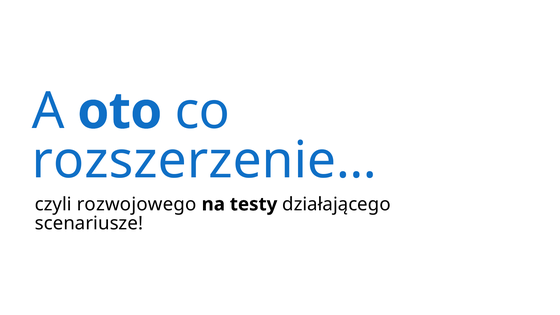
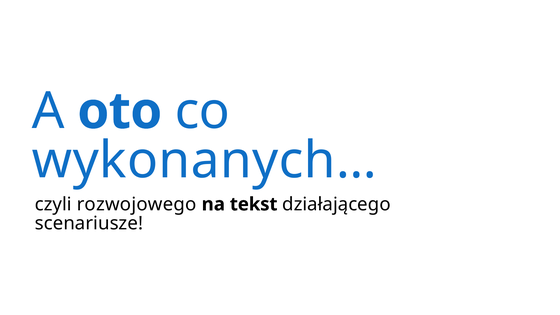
rozszerzenie…: rozszerzenie… -> wykonanych… (204, 160)
testy: testy -> tekst (254, 204)
